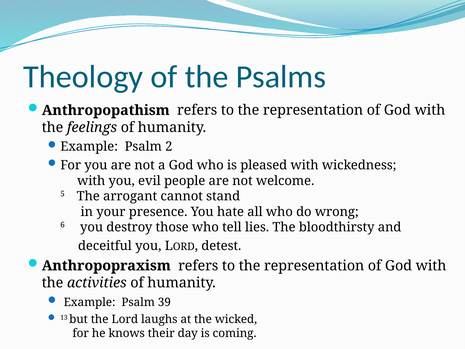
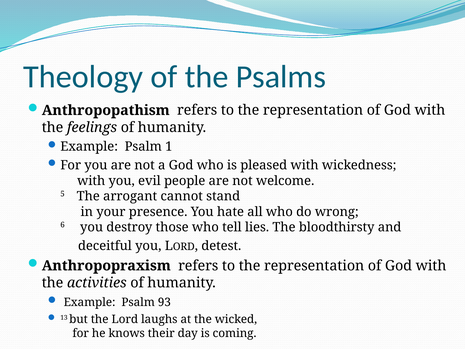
2: 2 -> 1 (169, 147)
39: 39 -> 93 (164, 302)
